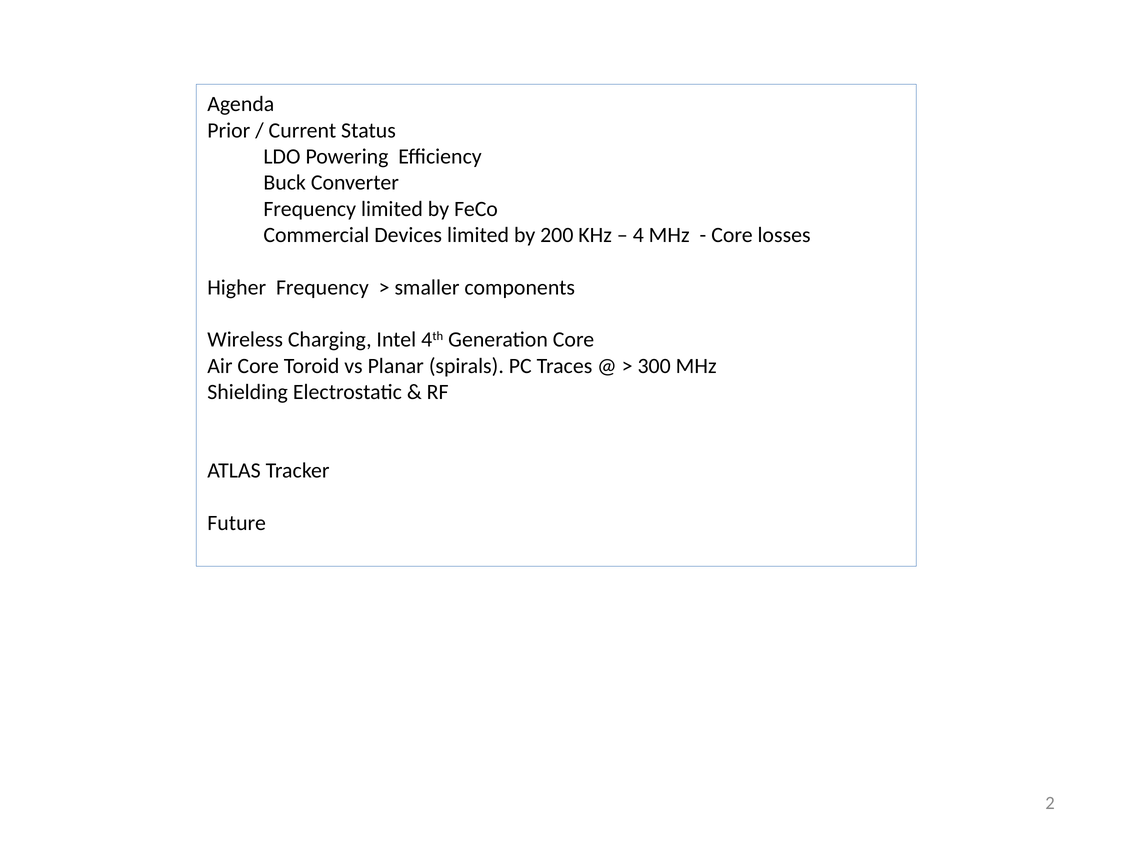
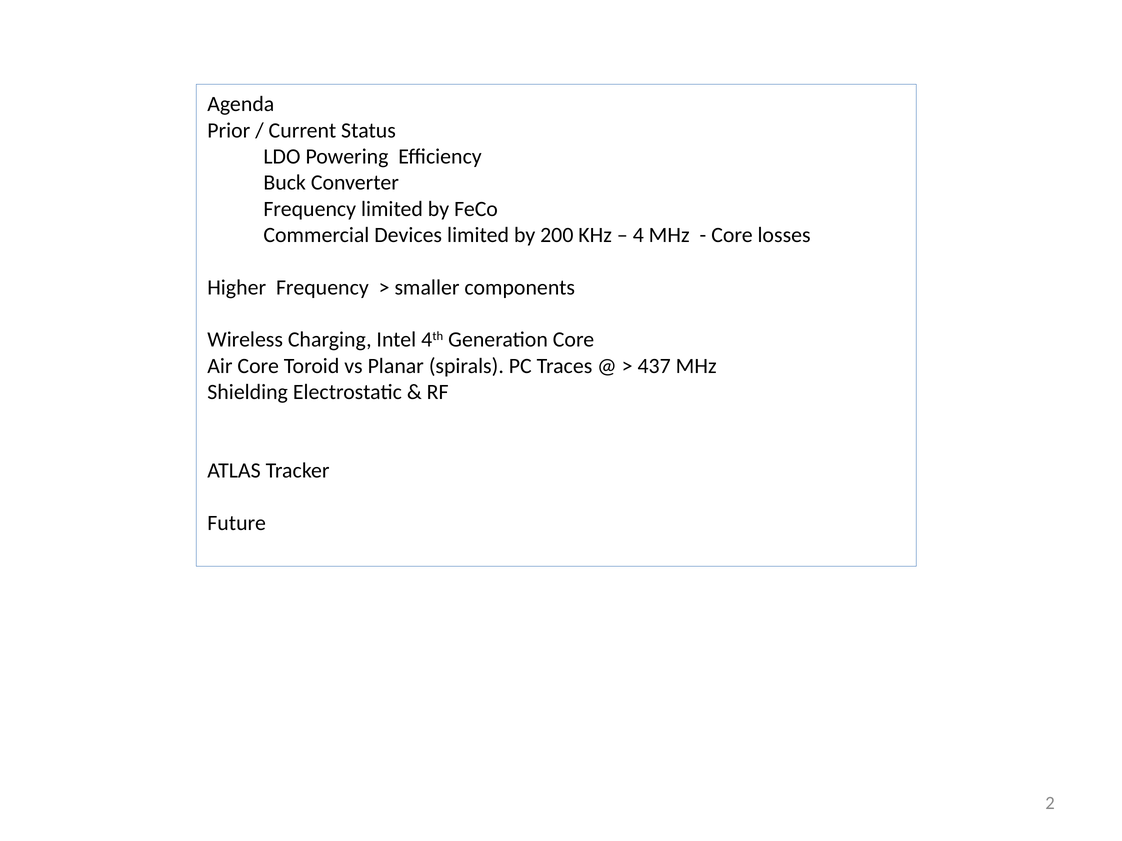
300: 300 -> 437 (654, 366)
